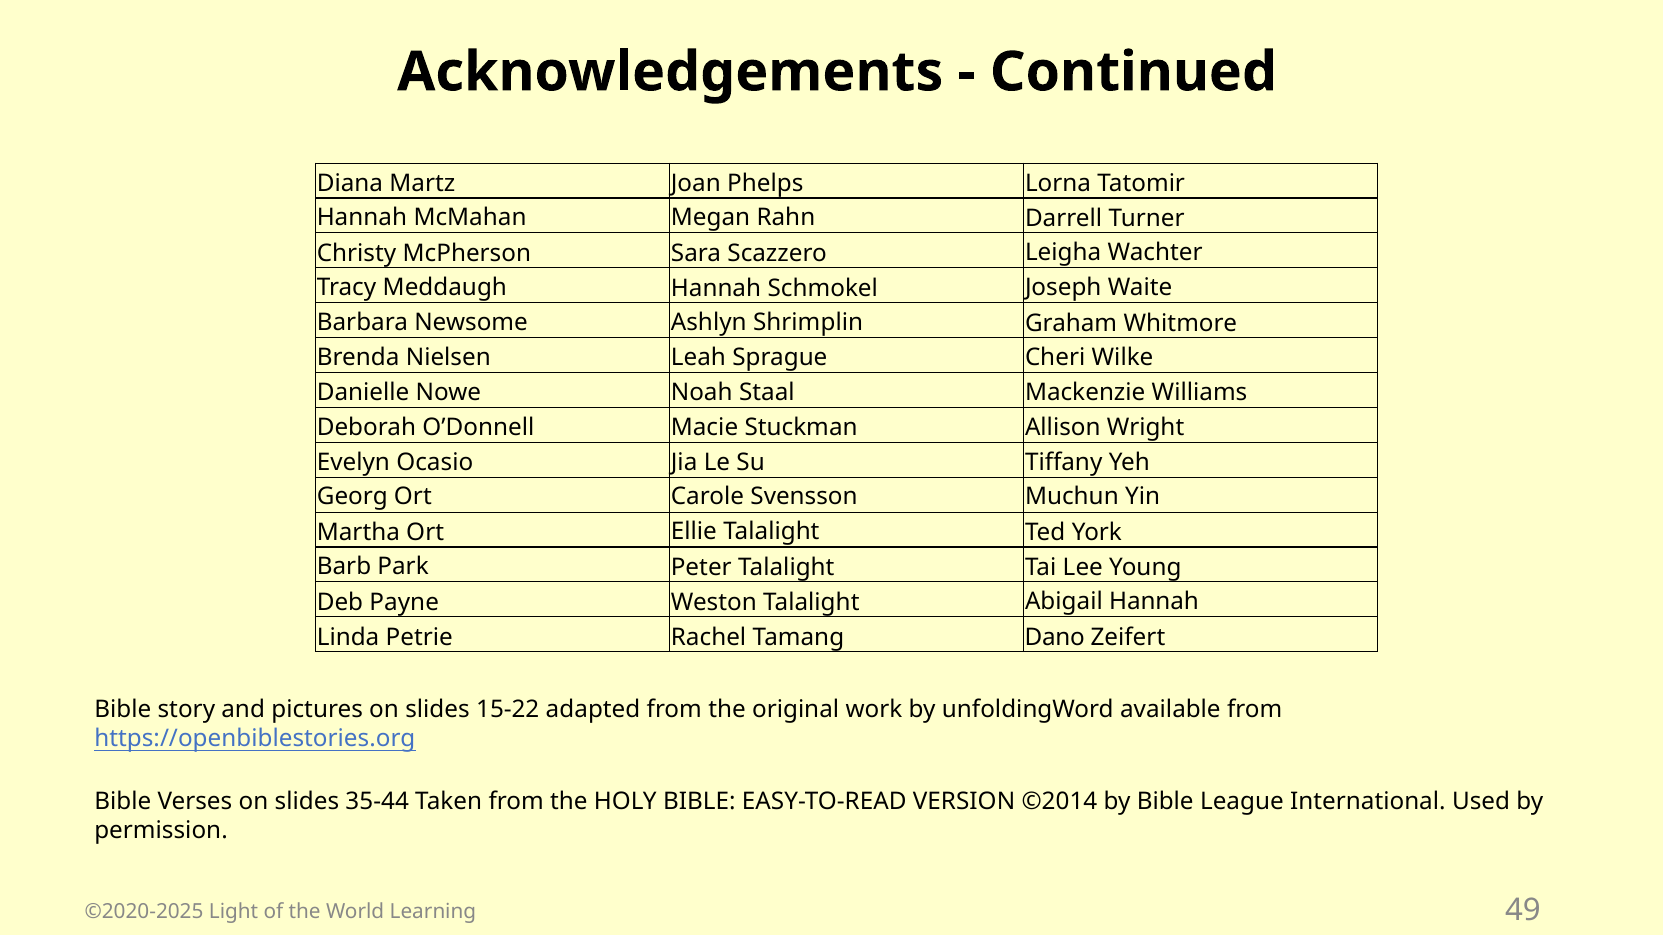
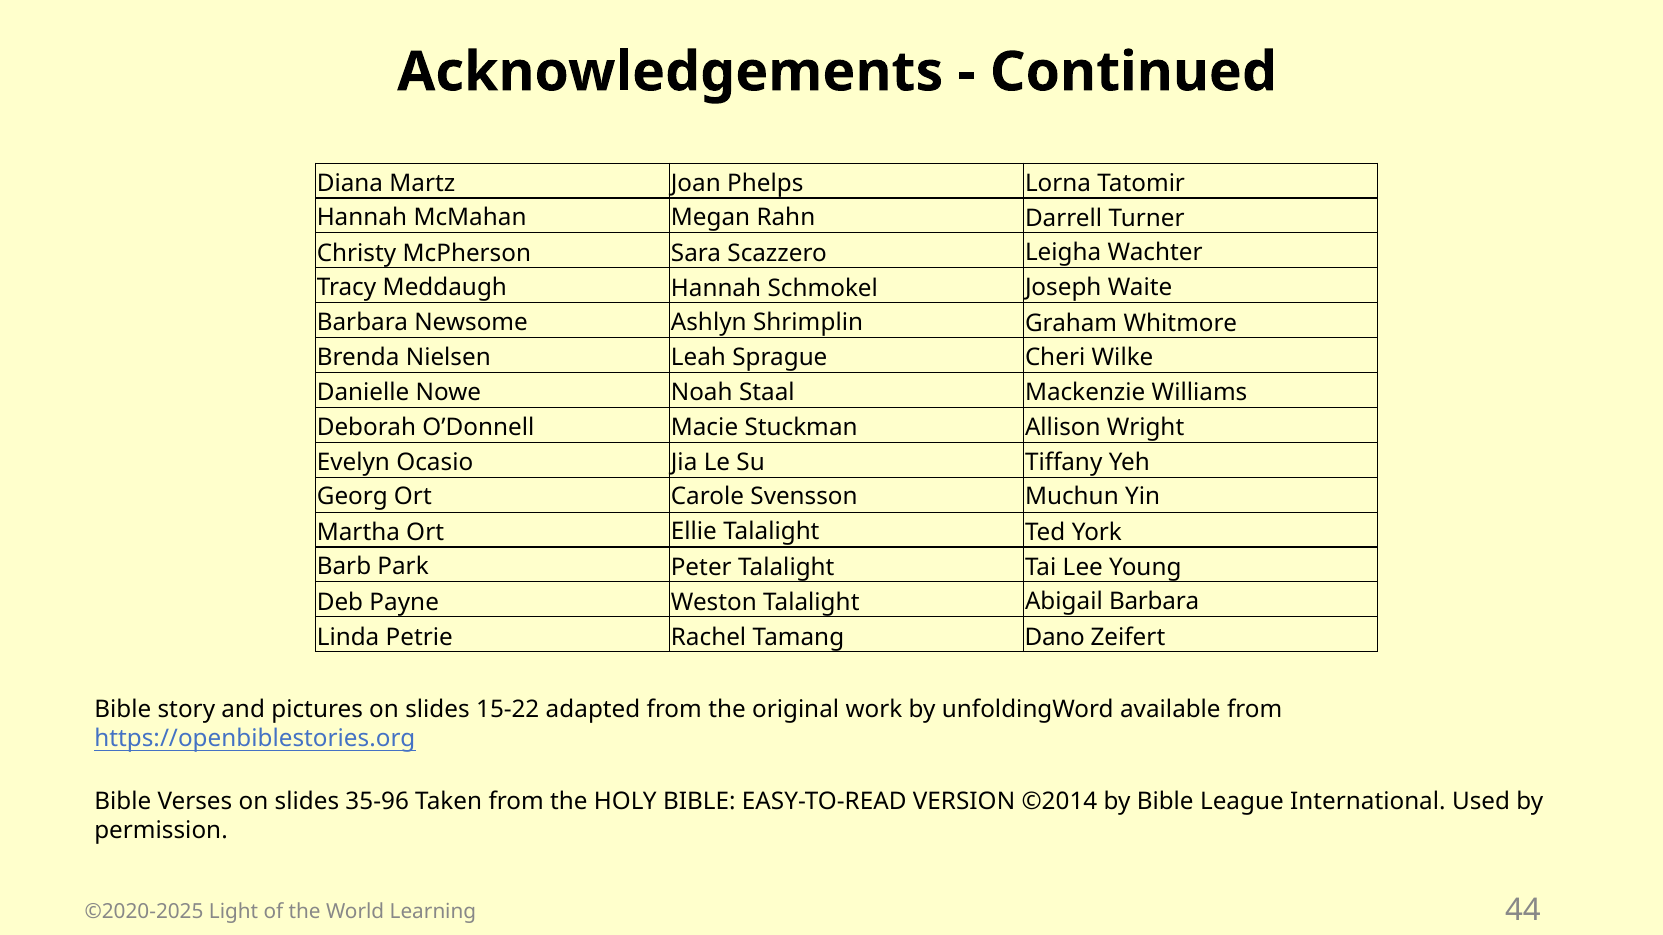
Abigail Hannah: Hannah -> Barbara (1154, 602)
35-44: 35-44 -> 35-96 (377, 801)
49: 49 -> 44 (1523, 910)
